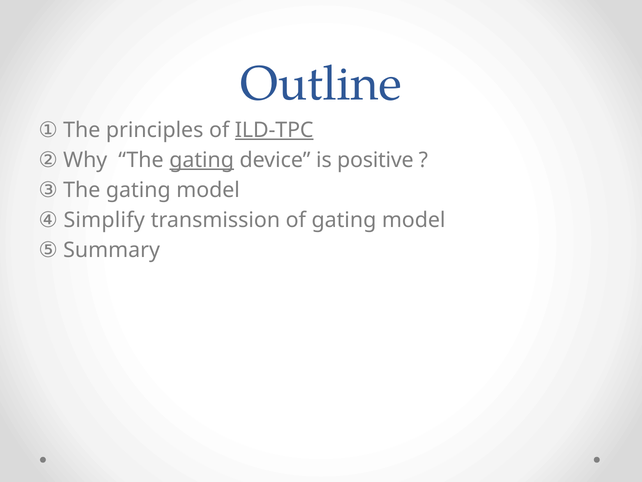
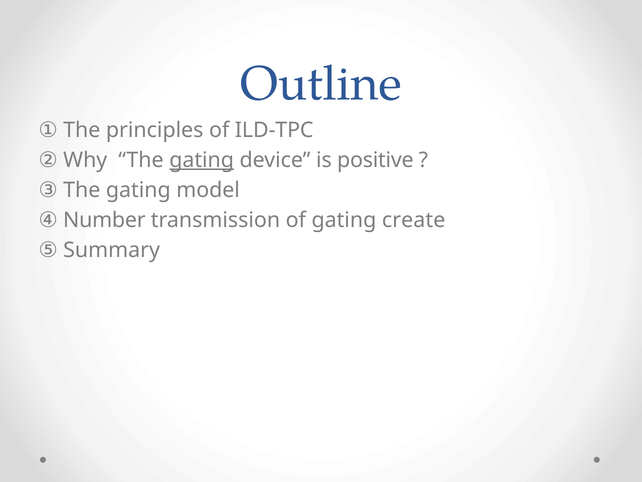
ILD-TPC underline: present -> none (274, 130)
Simplify: Simplify -> Number (104, 220)
of gating model: model -> create (414, 220)
